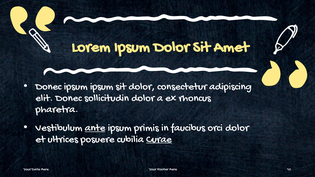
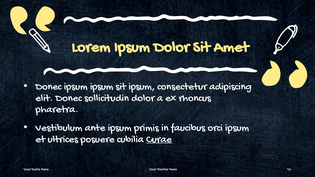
sit dolor: dolor -> ipsum (142, 86)
ante underline: present -> none (95, 127)
orci dolor: dolor -> ipsum (237, 127)
